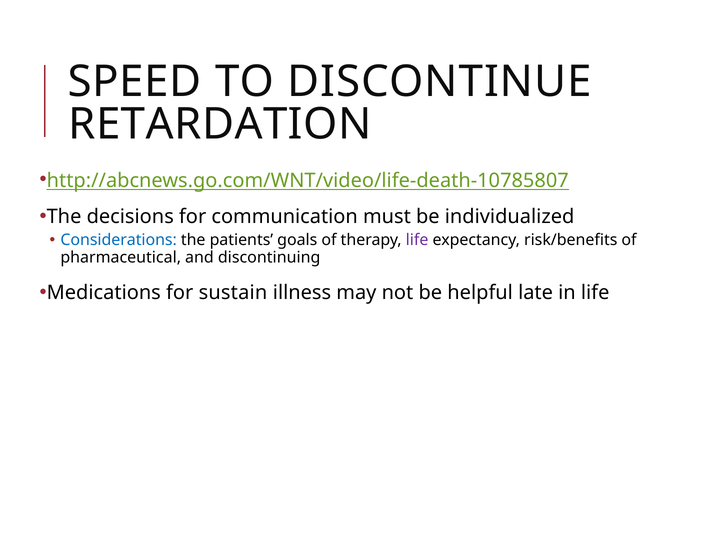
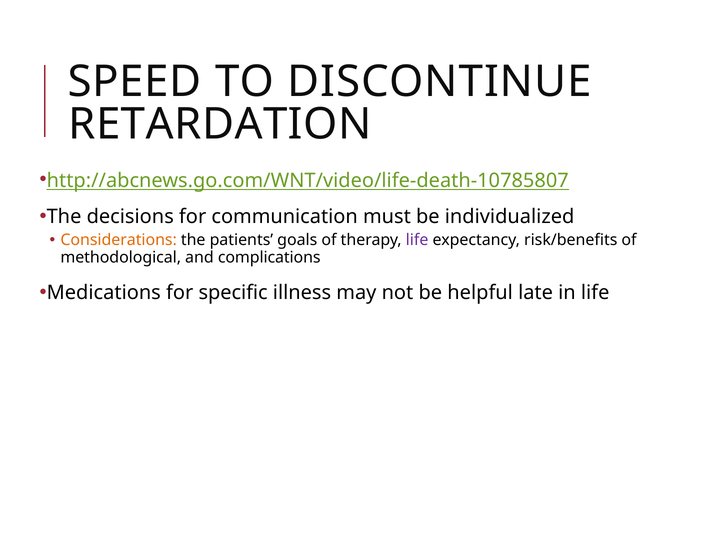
Considerations colour: blue -> orange (119, 240)
pharmaceutical: pharmaceutical -> methodological (121, 257)
discontinuing: discontinuing -> complications (269, 257)
sustain: sustain -> specific (233, 293)
